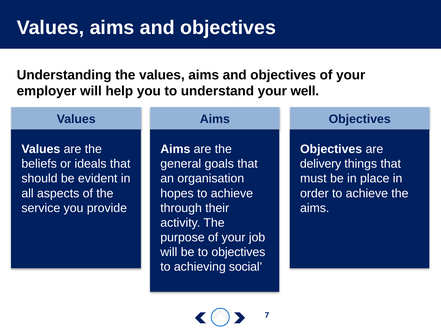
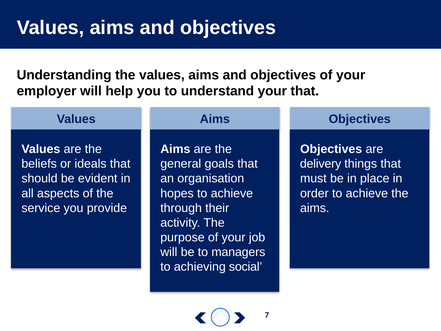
your well: well -> that (305, 91)
to objectives: objectives -> managers (238, 252)
